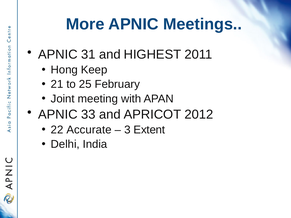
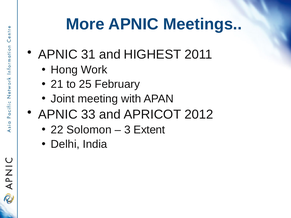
Keep: Keep -> Work (94, 70)
Accurate: Accurate -> Solomon (89, 130)
